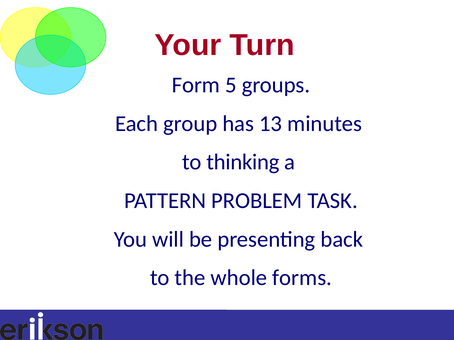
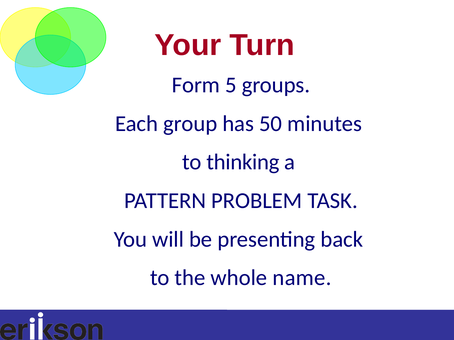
13: 13 -> 50 (271, 124)
forms: forms -> name (302, 278)
